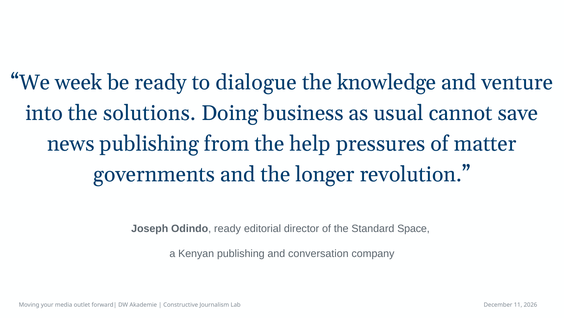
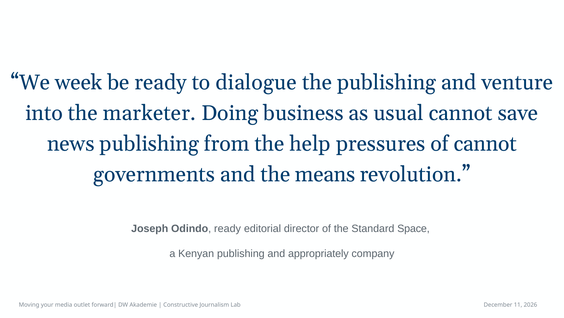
the knowledge: knowledge -> publishing (387, 82)
solutions: solutions -> marketer (149, 113)
of matter: matter -> cannot (485, 143)
longer: longer -> means (325, 174)
conversation: conversation -> appropriately (318, 253)
